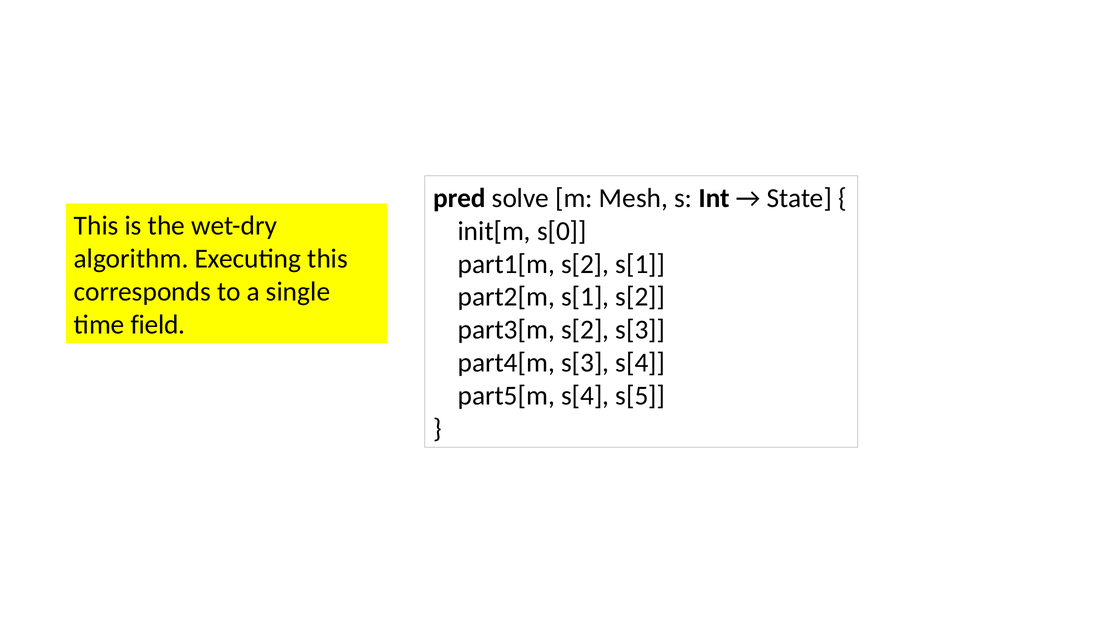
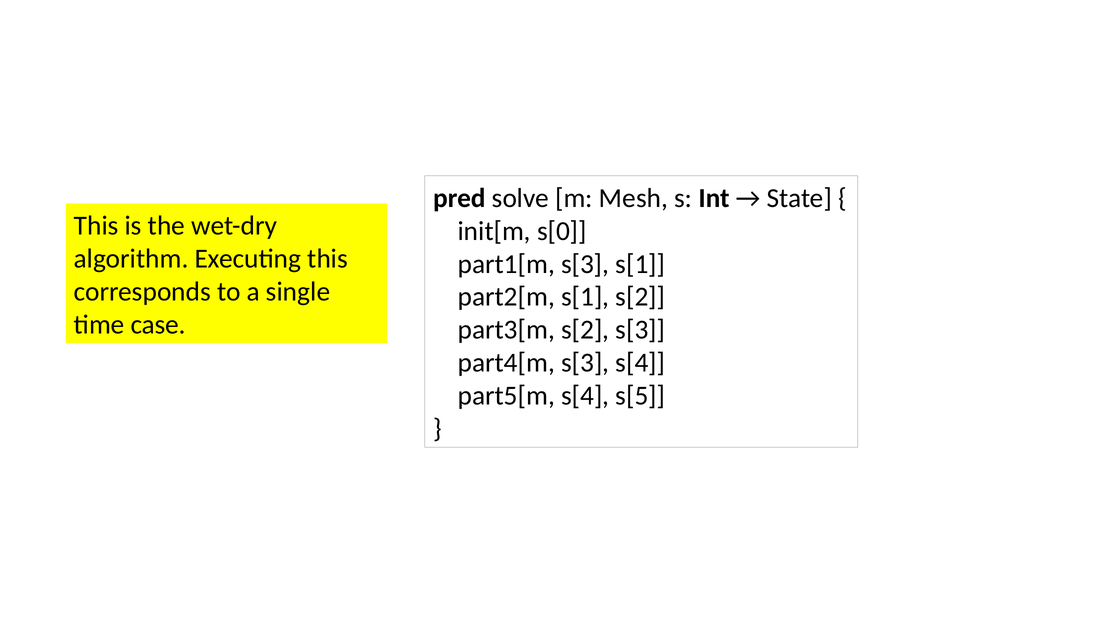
part1[m s[2: s[2 -> s[3 (585, 264)
field: field -> case (158, 324)
